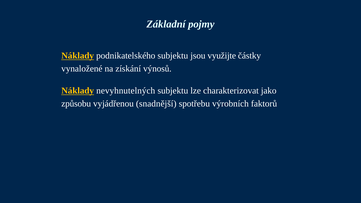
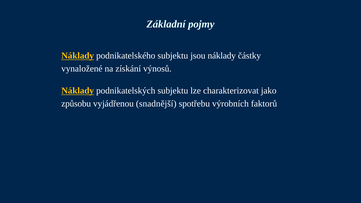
jsou využijte: využijte -> náklady (222, 56)
nevyhnutelných: nevyhnutelných -> podnikatelských (126, 91)
